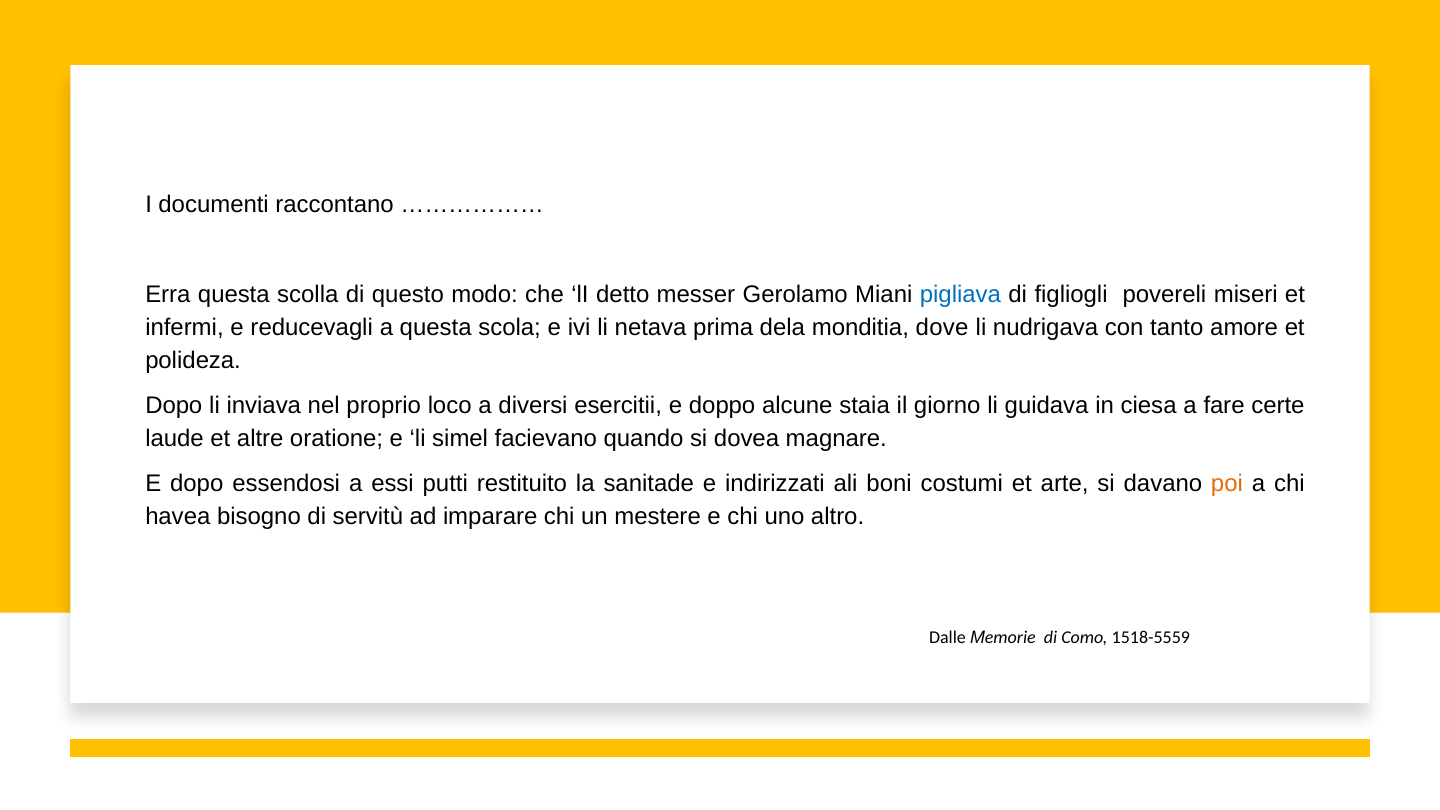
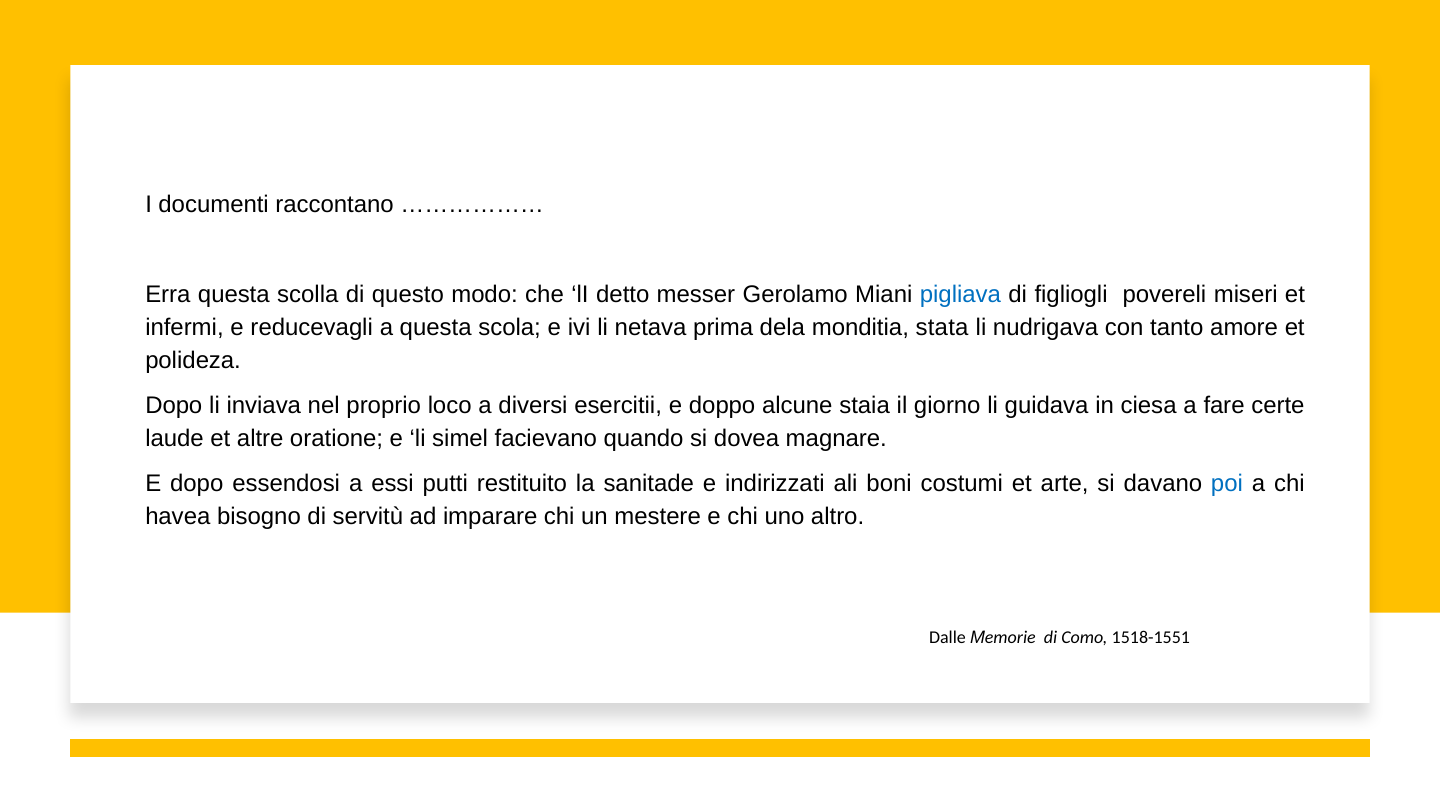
dove: dove -> stata (942, 327)
poi colour: orange -> blue (1227, 484)
1518-5559: 1518-5559 -> 1518-1551 (1151, 638)
